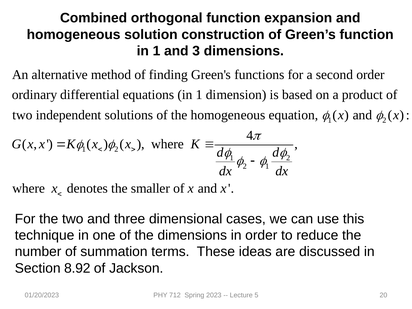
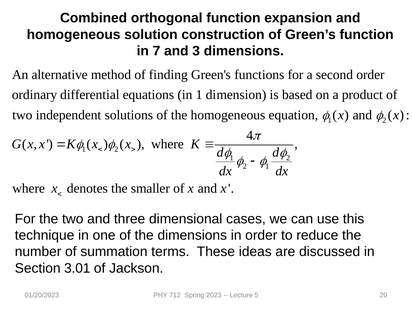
1: 1 -> 7 (156, 51)
8.92: 8.92 -> 3.01 (77, 268)
